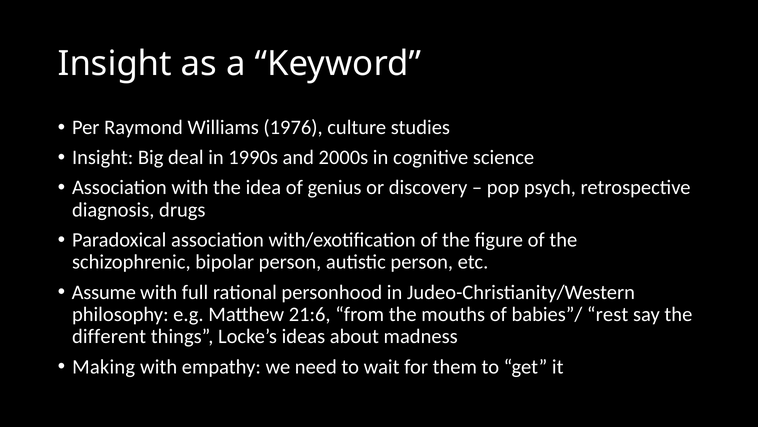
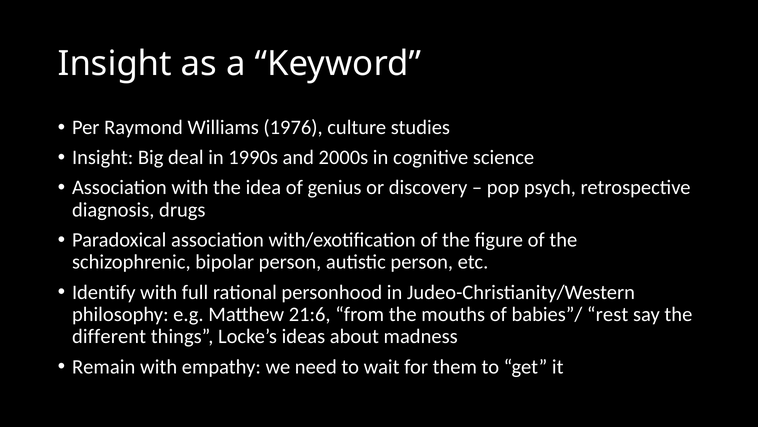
Assume: Assume -> Identify (104, 292)
Making: Making -> Remain (104, 366)
